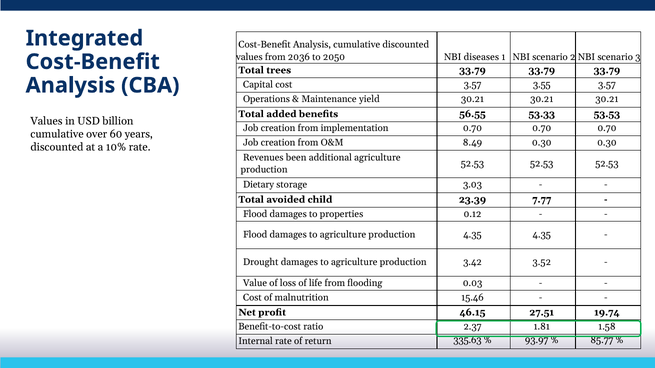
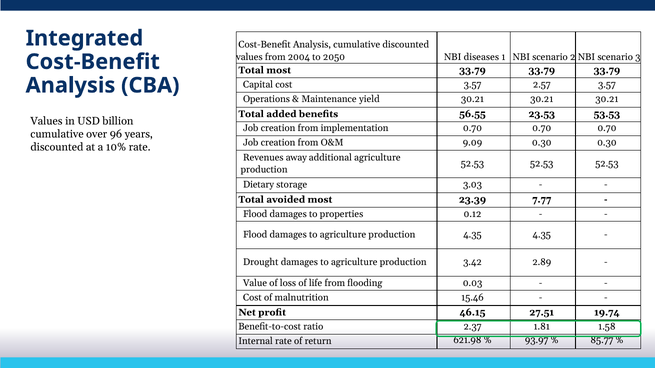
2036: 2036 -> 2004 (299, 57)
Total trees: trees -> most (279, 70)
3.55: 3.55 -> 2.57 (542, 85)
53.33: 53.33 -> 23.53 (542, 114)
60: 60 -> 96 (116, 134)
8.49: 8.49 -> 9.09 (472, 143)
been: been -> away (296, 158)
avoided child: child -> most (320, 200)
3.52: 3.52 -> 2.89 (542, 262)
335.63: 335.63 -> 621.98 (467, 340)
